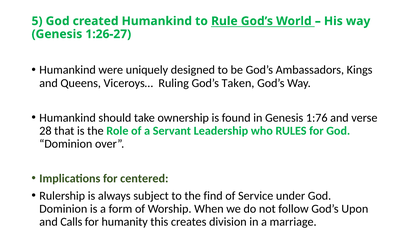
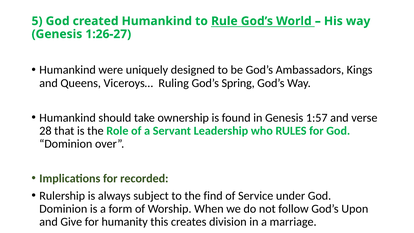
Taken: Taken -> Spring (238, 83)
1:76: 1:76 -> 1:57 (317, 118)
centered: centered -> recorded (144, 178)
Calls: Calls -> Give (71, 222)
